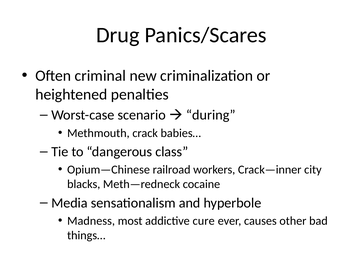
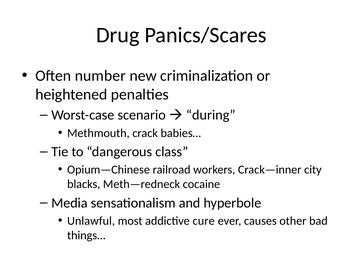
criminal: criminal -> number (100, 76)
Madness: Madness -> Unlawful (91, 221)
